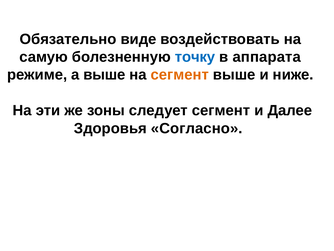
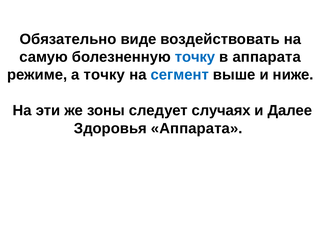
а выше: выше -> точку (104, 75)
сегмент colour: orange -> blue (180, 75)
следует сегмент: сегмент -> случаях (221, 110)
Здоровья Согласно: Согласно -> Аппарата (197, 128)
